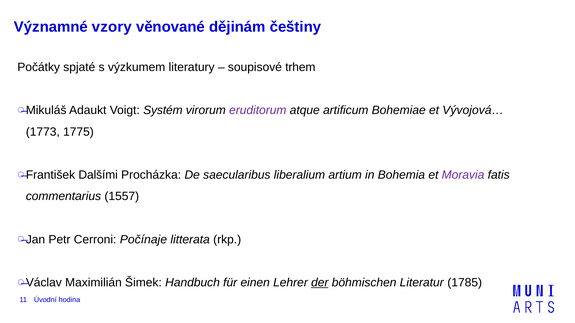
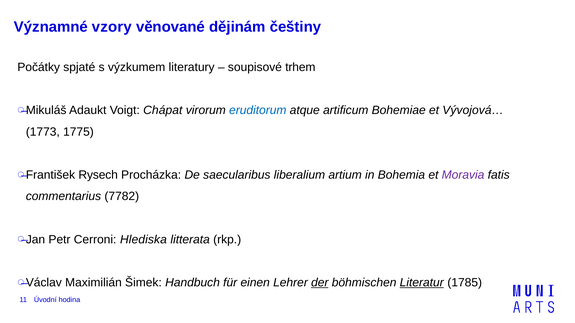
Systém: Systém -> Chápat (163, 110)
eruditorum colour: purple -> blue (258, 110)
Dalšími: Dalšími -> Rysech (98, 175)
1557: 1557 -> 7782 (122, 197)
Počínaje: Počínaje -> Hlediska (143, 240)
Literatur underline: none -> present (422, 283)
